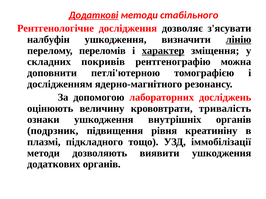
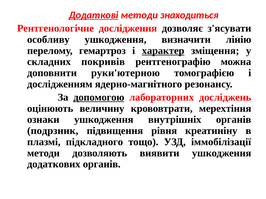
стабільного: стабільного -> знаходиться (189, 15)
налбуфін: налбуфін -> особливу (48, 40)
лінію underline: present -> none (239, 40)
переломів: переломів -> гемартроз (102, 51)
петлі'ютерною: петлі'ютерною -> руки'ютерною (125, 73)
допомогою underline: none -> present (99, 98)
тривалість: тривалість -> мерехтіння (225, 109)
